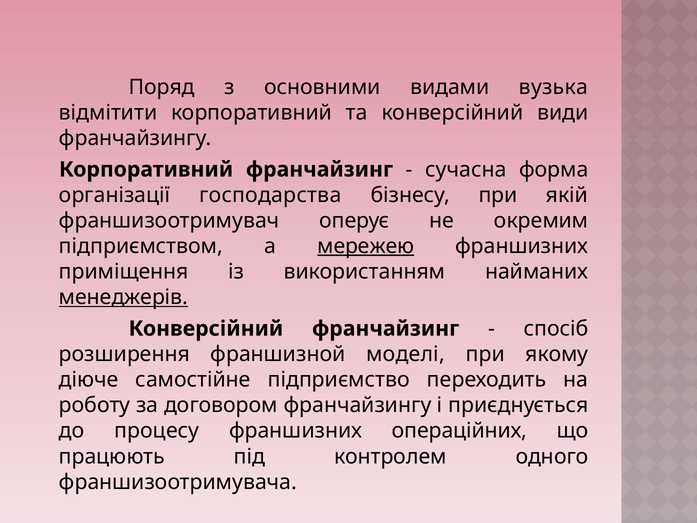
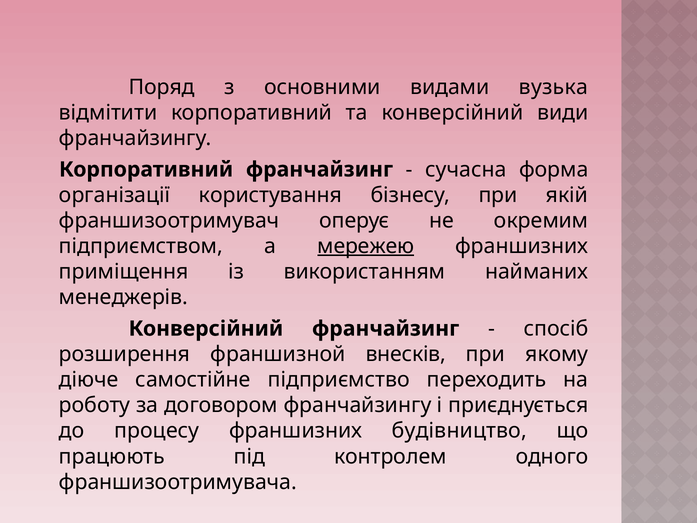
господарства: господарства -> користування (270, 195)
менеджерів underline: present -> none (123, 297)
моделі: моделі -> внесків (406, 354)
операційних: операційних -> будівництво (459, 431)
